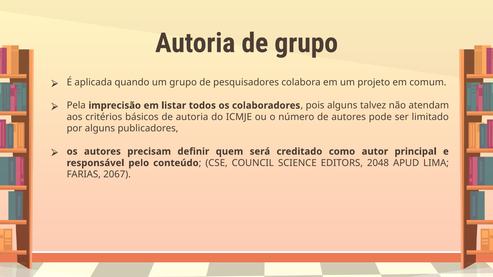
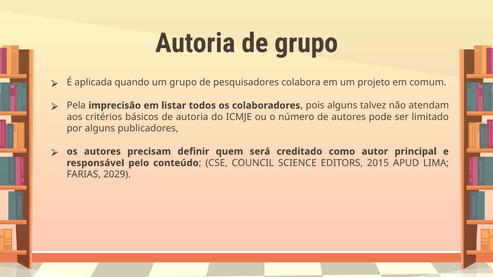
2048: 2048 -> 2015 (378, 163)
2067: 2067 -> 2029 (117, 175)
